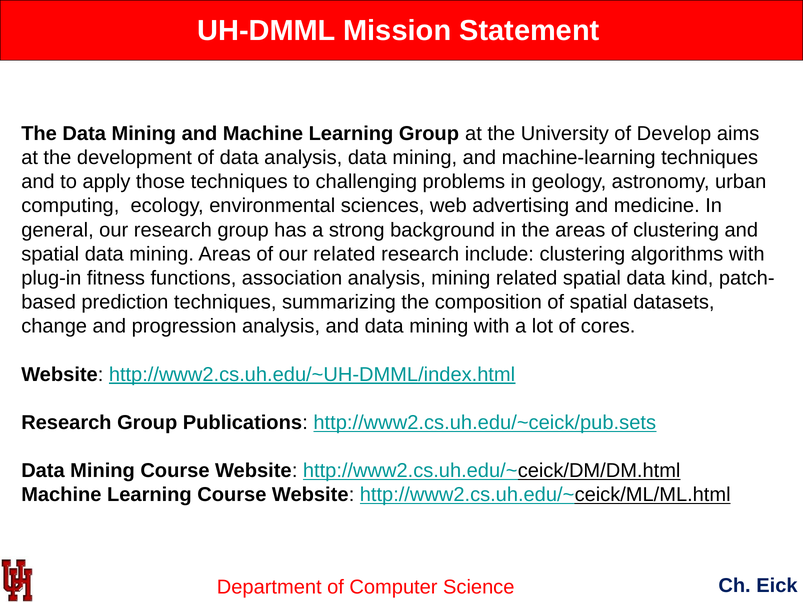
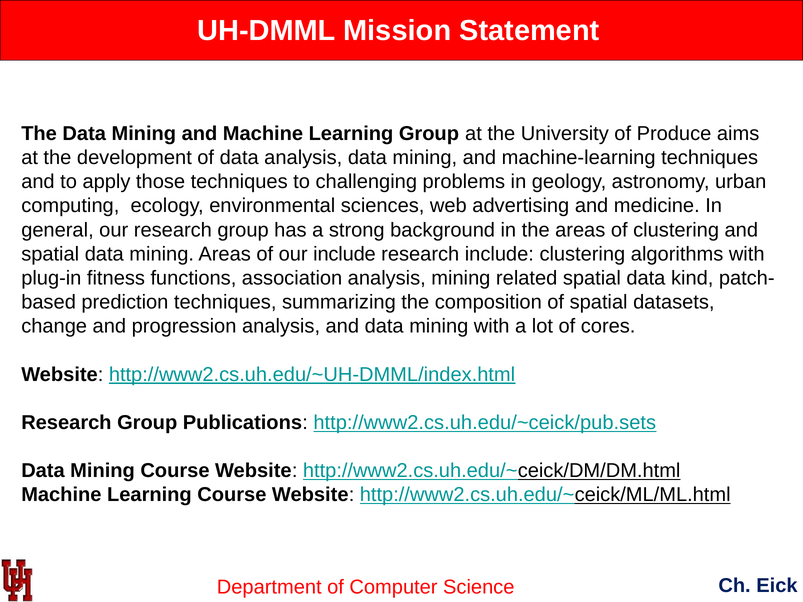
Develop: Develop -> Produce (674, 134)
our related: related -> include (345, 254)
